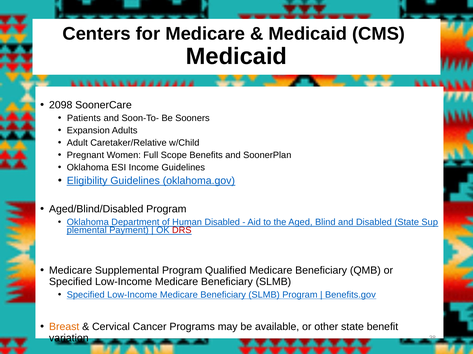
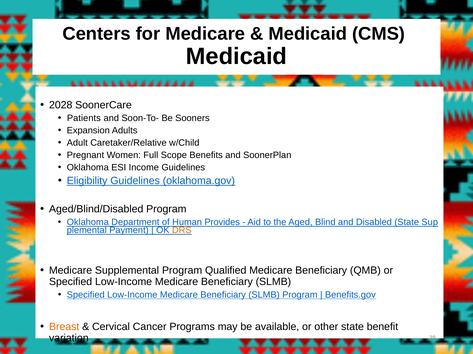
2098: 2098 -> 2028 (61, 105)
Human Disabled: Disabled -> Provides (222, 223)
DRS colour: red -> orange (182, 231)
